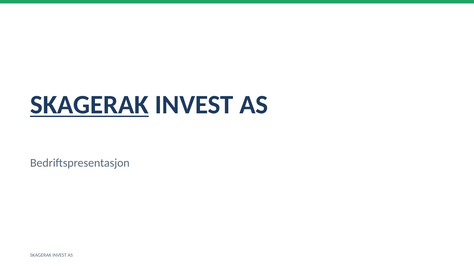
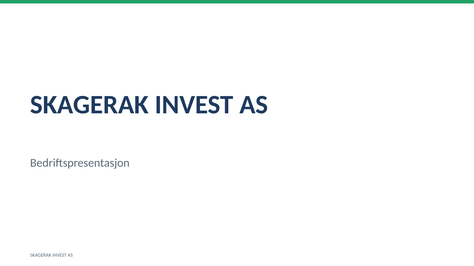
SKAGERAK underline: present -> none (89, 105)
